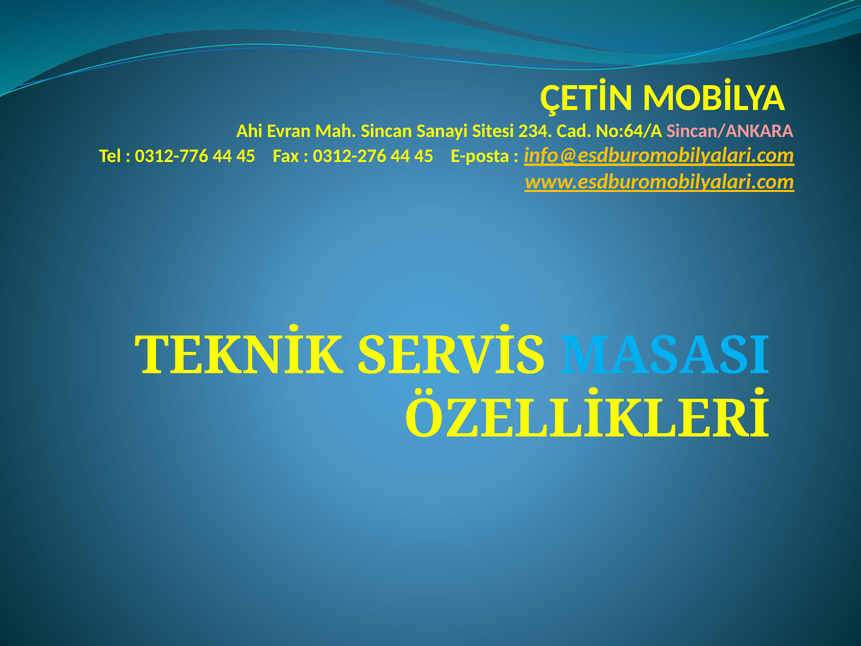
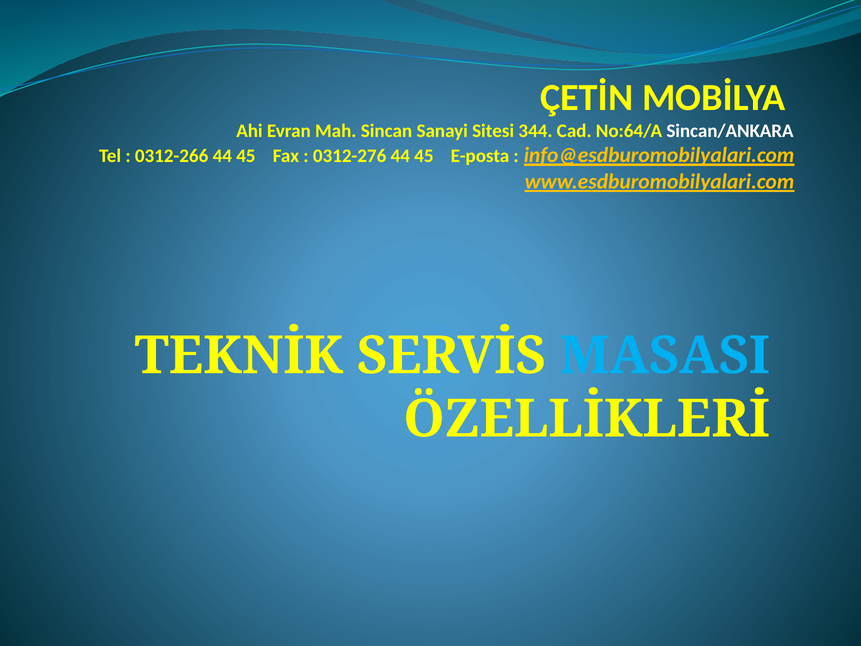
234: 234 -> 344 (535, 131)
Sincan/ANKARA colour: pink -> white (730, 131)
0312-776: 0312-776 -> 0312-266 (172, 156)
